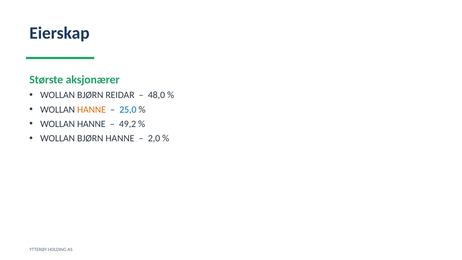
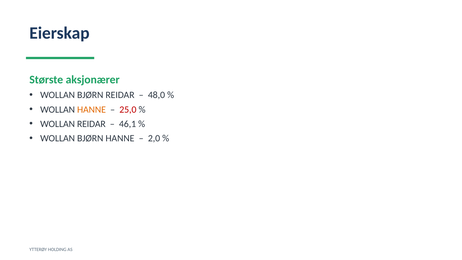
25,0 colour: blue -> red (128, 109)
HANNE: HANNE -> REIDAR (91, 124)
49,2: 49,2 -> 46,1 (128, 124)
